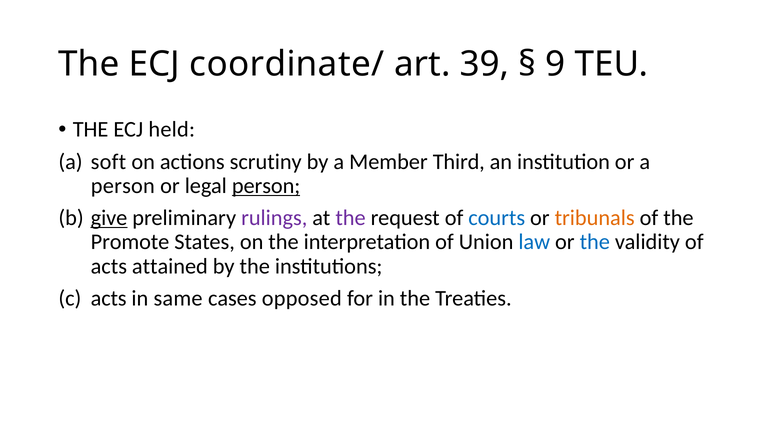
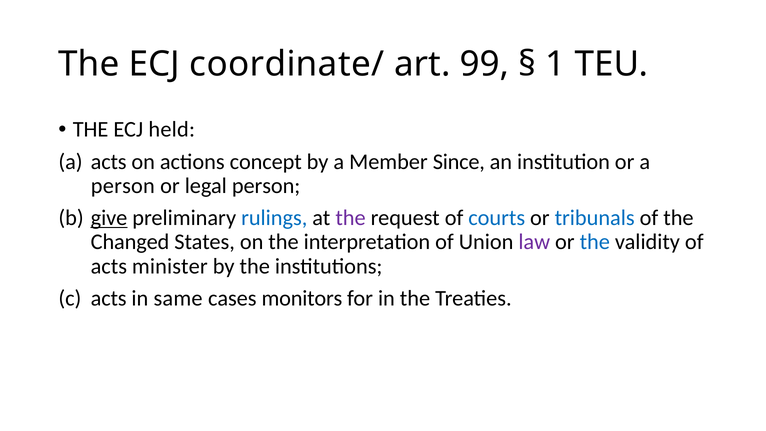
39: 39 -> 99 (484, 64)
9: 9 -> 1 (555, 64)
a soft: soft -> acts (109, 162)
scrutiny: scrutiny -> concept (266, 162)
Third: Third -> Since (459, 162)
person underline: present -> none (266, 186)
rulings colour: purple -> blue (274, 218)
tribunals colour: orange -> blue (595, 218)
Promote: Promote -> Changed (130, 242)
law colour: blue -> purple (534, 242)
attained: attained -> minister (170, 266)
opposed: opposed -> monitors (302, 298)
